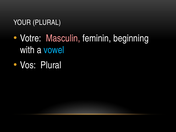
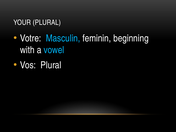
Masculin colour: pink -> light blue (63, 38)
